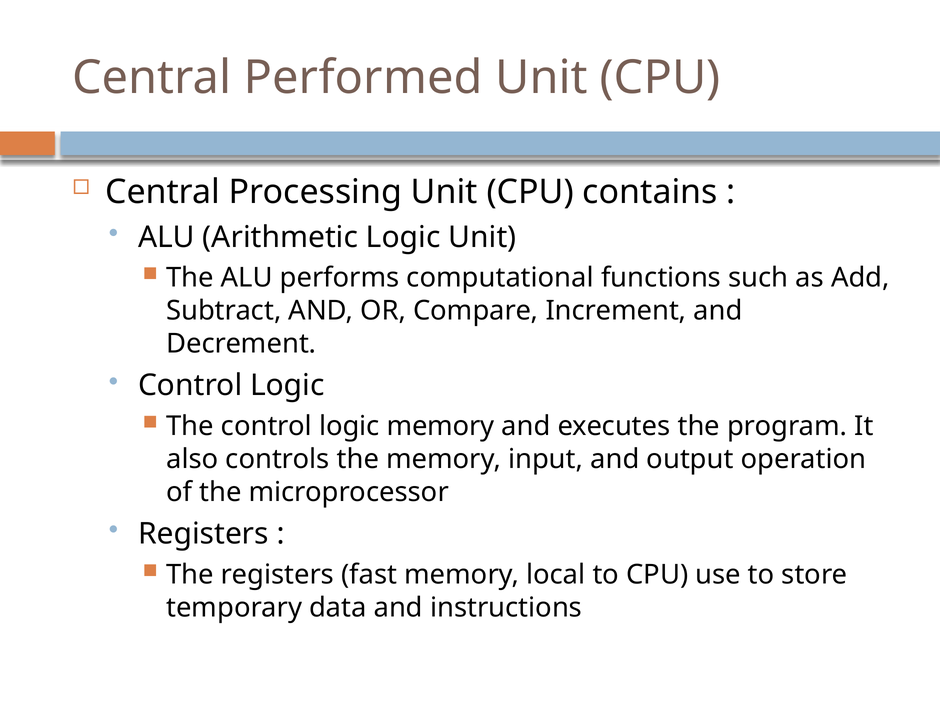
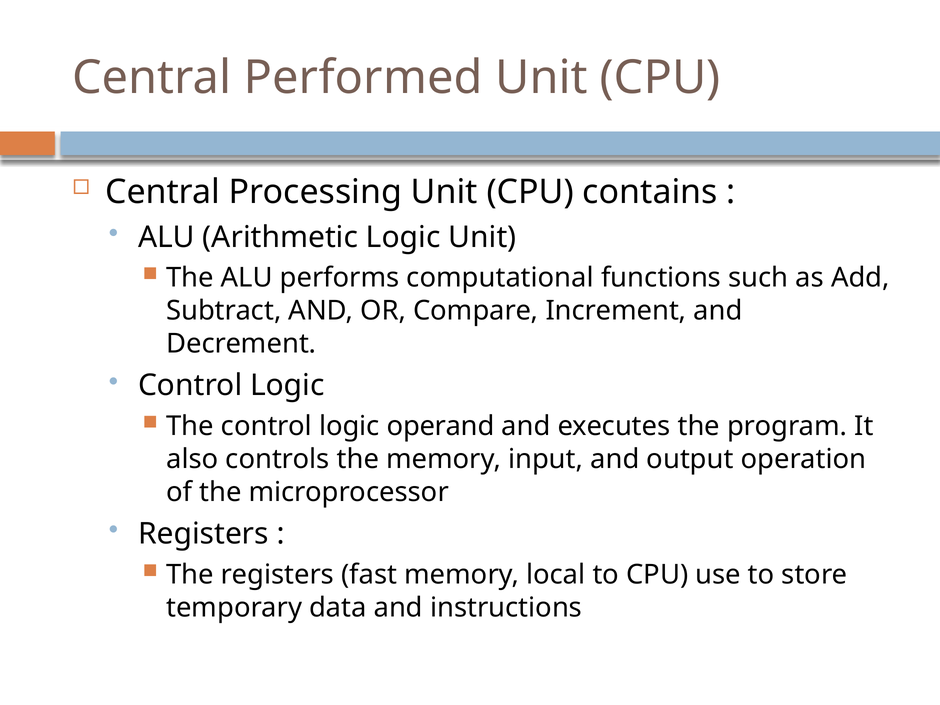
logic memory: memory -> operand (441, 426)
